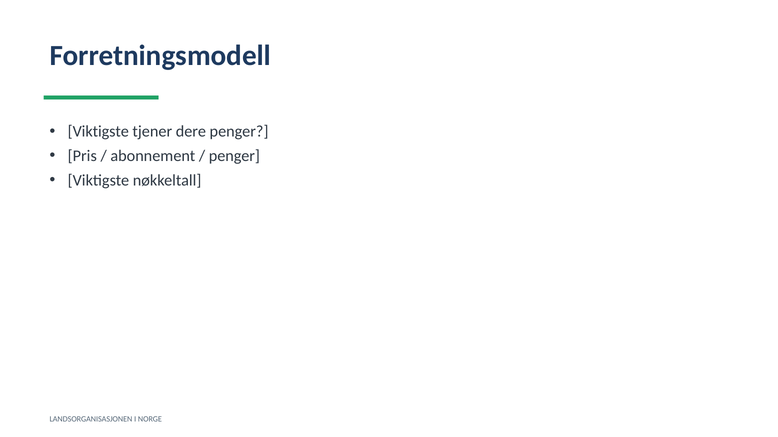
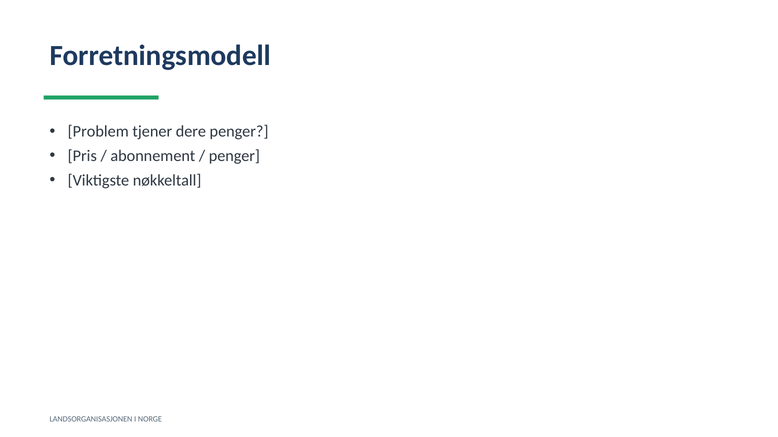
Viktigste: Viktigste -> Problem (98, 132)
